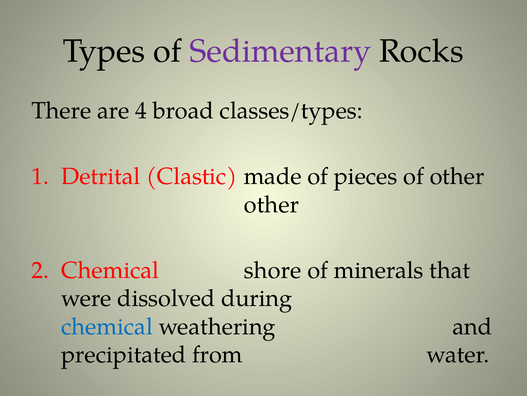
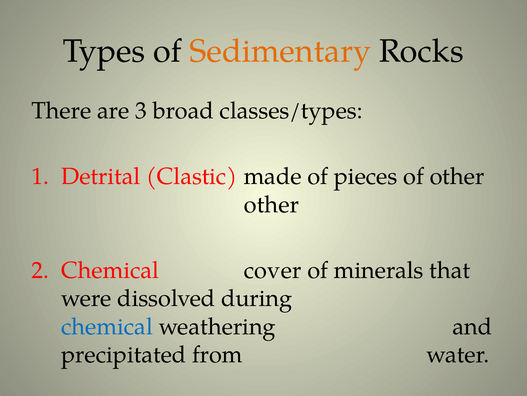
Sedimentary colour: purple -> orange (280, 51)
4: 4 -> 3 (141, 111)
shore: shore -> cover (273, 270)
